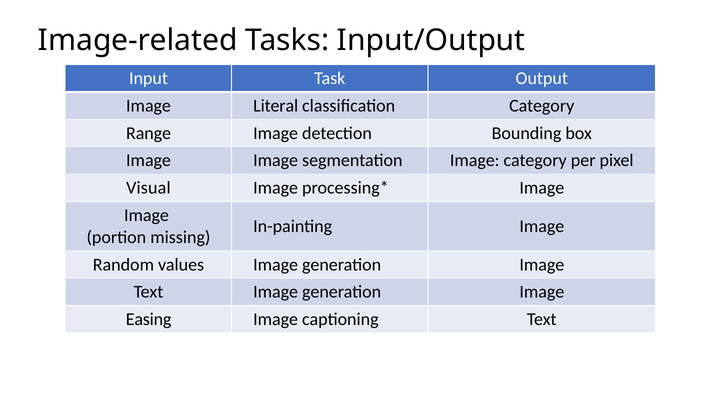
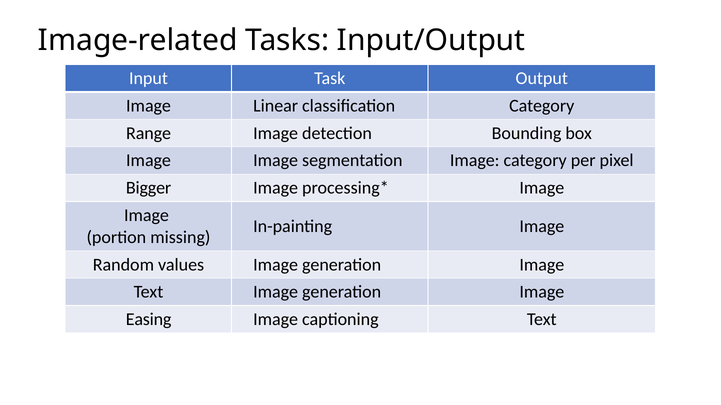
Literal: Literal -> Linear (276, 106)
Visual: Visual -> Bigger (149, 188)
